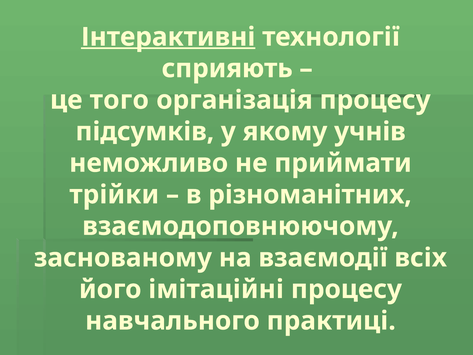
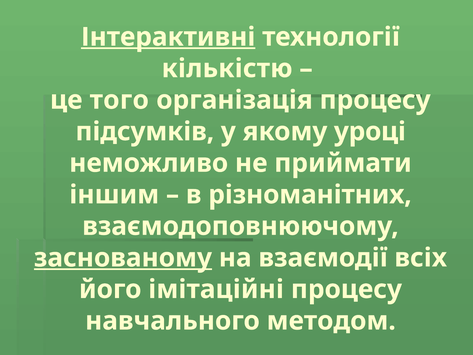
сприяють: сприяють -> кількістю (227, 68)
учнів: учнів -> уроці (370, 131)
трійки: трійки -> іншим (114, 195)
заснованому underline: none -> present (123, 258)
практиці: практиці -> методом (331, 321)
